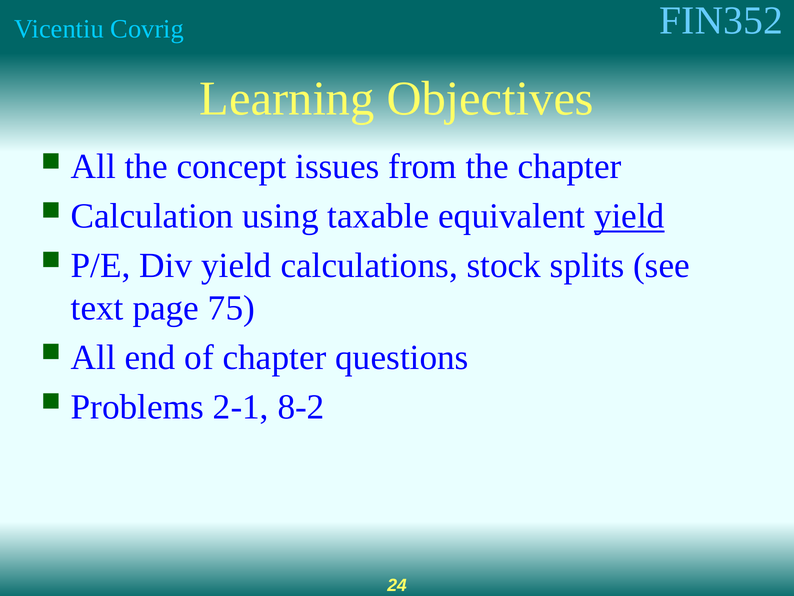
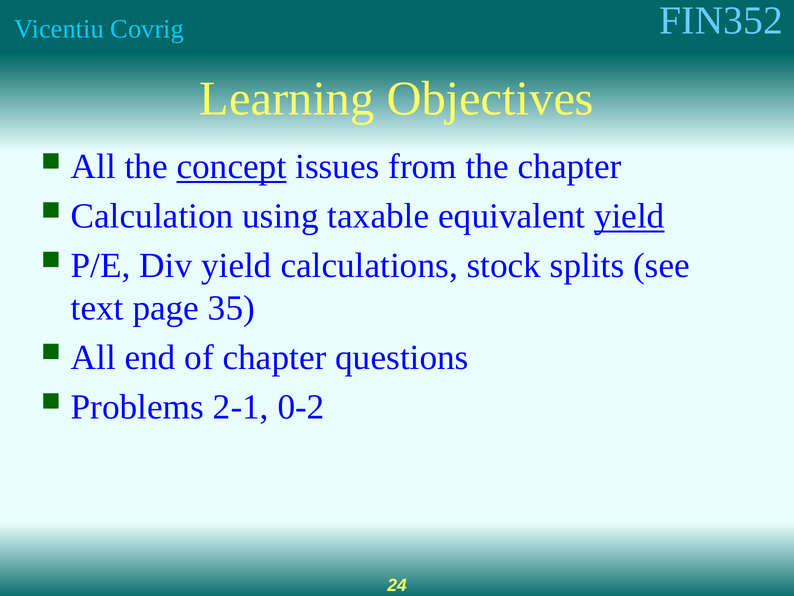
concept underline: none -> present (231, 167)
75: 75 -> 35 (231, 308)
8-2: 8-2 -> 0-2 (301, 407)
